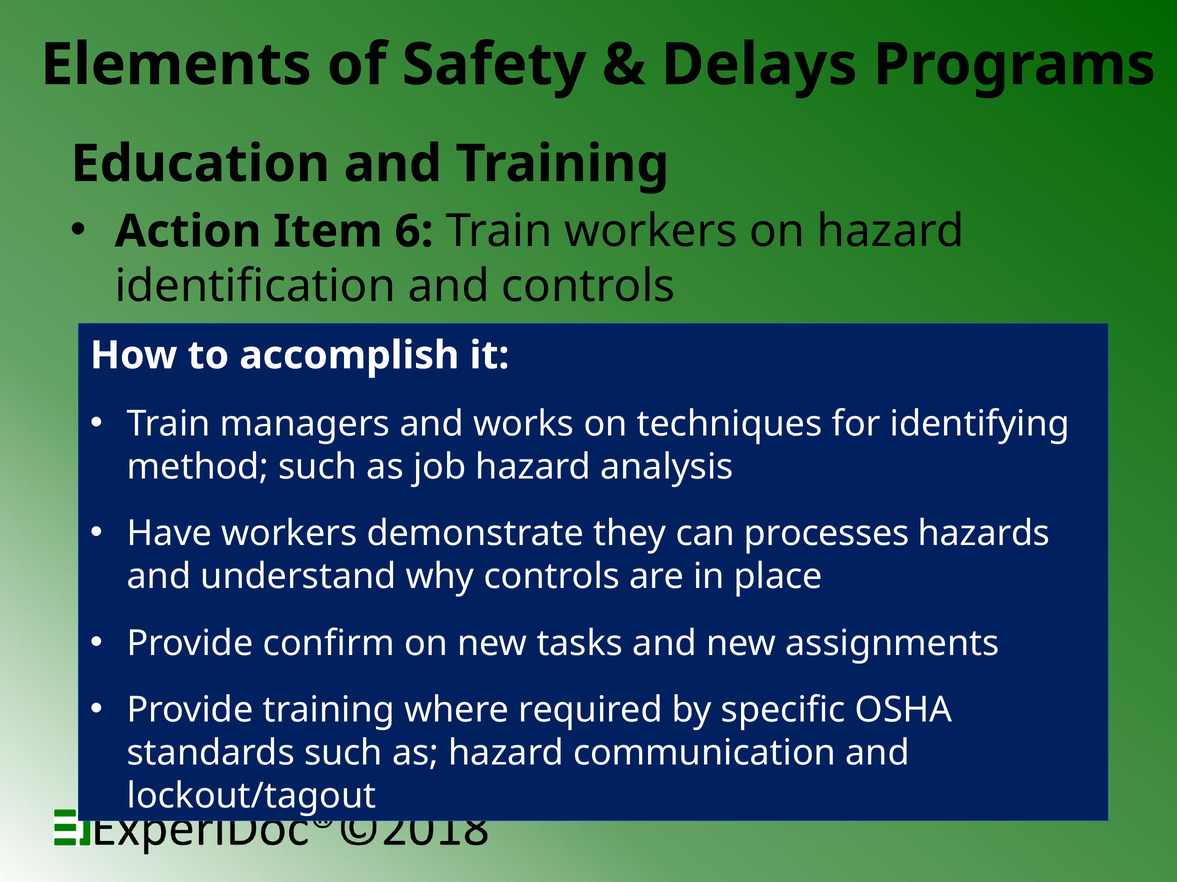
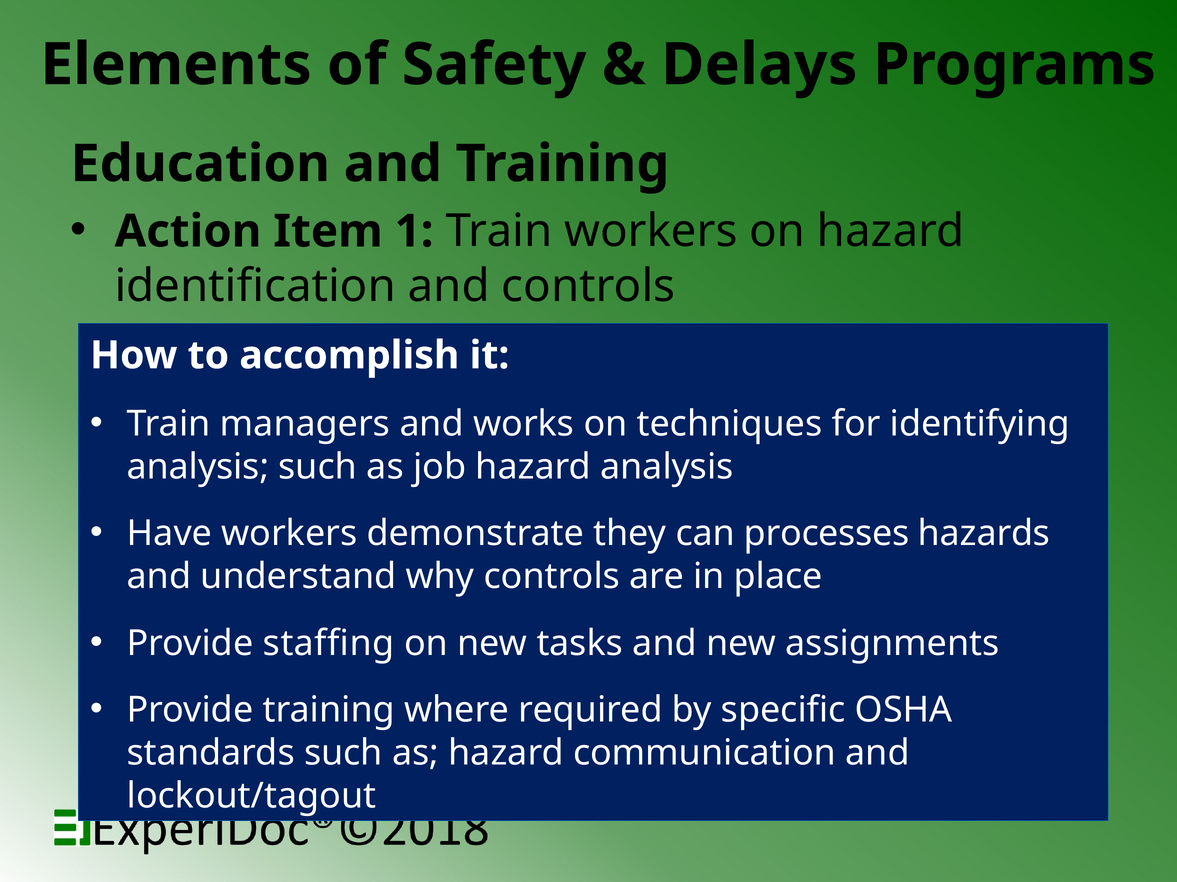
6: 6 -> 1 (414, 232)
method: method -> analysis (198, 467)
confirm: confirm -> staffing (329, 644)
